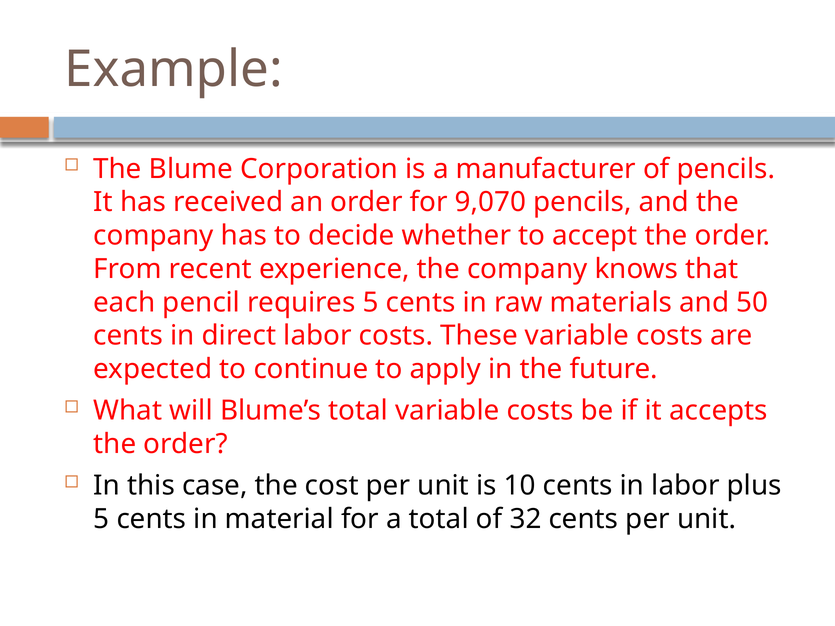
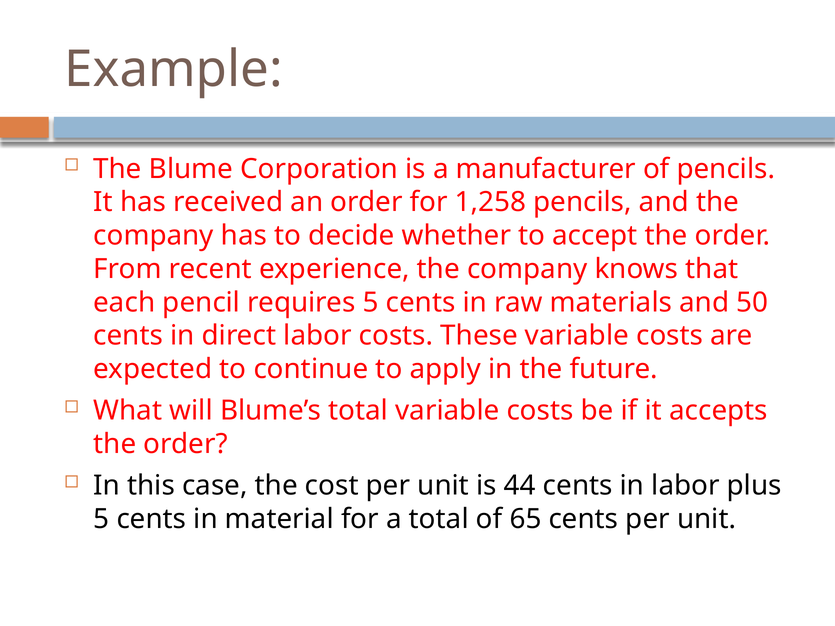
9,070: 9,070 -> 1,258 (490, 202)
10: 10 -> 44 (520, 486)
32: 32 -> 65 (525, 519)
